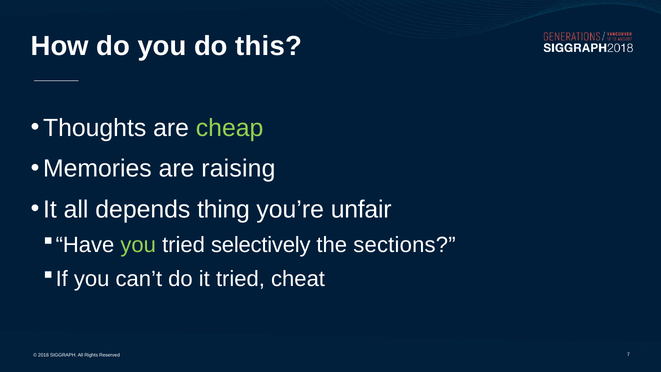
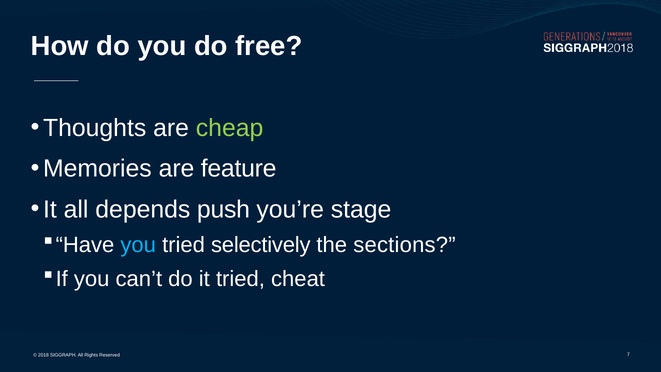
this: this -> free (269, 46)
raising: raising -> feature (239, 169)
thing: thing -> push (223, 209)
unfair: unfair -> stage (361, 209)
you colour: light green -> light blue (138, 245)
